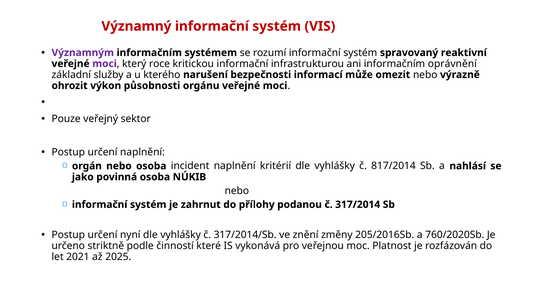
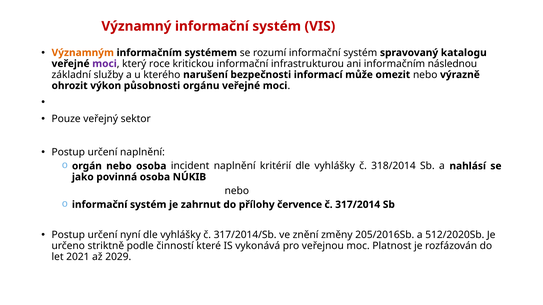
Významným colour: purple -> orange (83, 53)
reaktivní: reaktivní -> katalogu (464, 53)
oprávnění: oprávnění -> následnou (452, 64)
817/2014: 817/2014 -> 318/2014 (393, 166)
podanou: podanou -> července (300, 205)
760/2020Sb: 760/2020Sb -> 512/2020Sb (455, 235)
2025: 2025 -> 2029 (118, 257)
